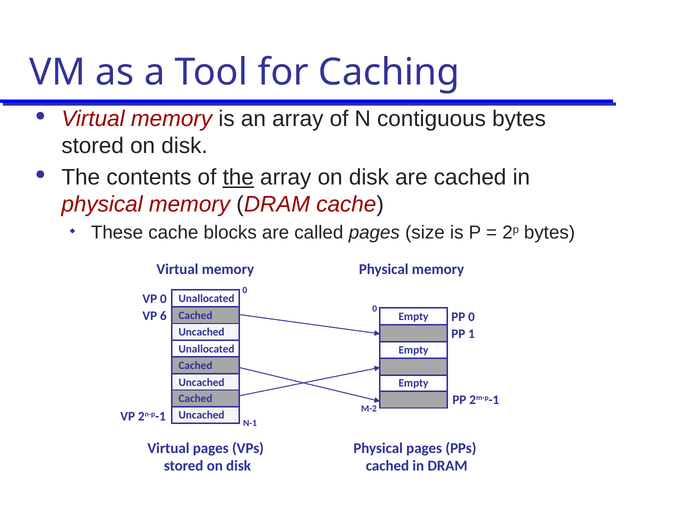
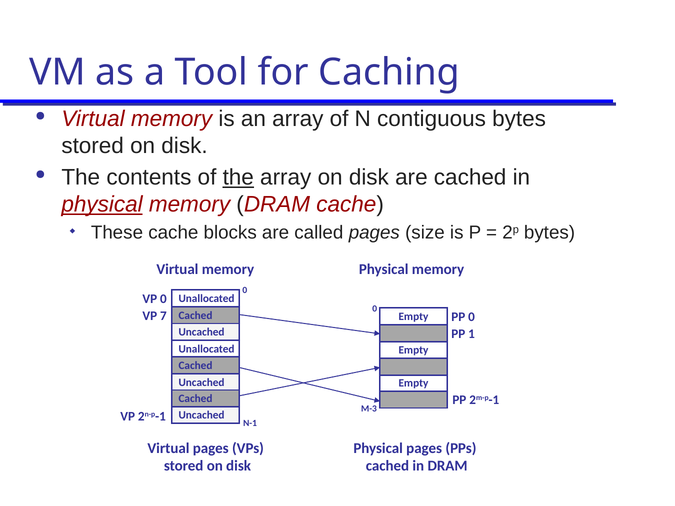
physical underline: none -> present (102, 205)
6: 6 -> 7 (163, 316)
M-2: M-2 -> M-3 (369, 409)
